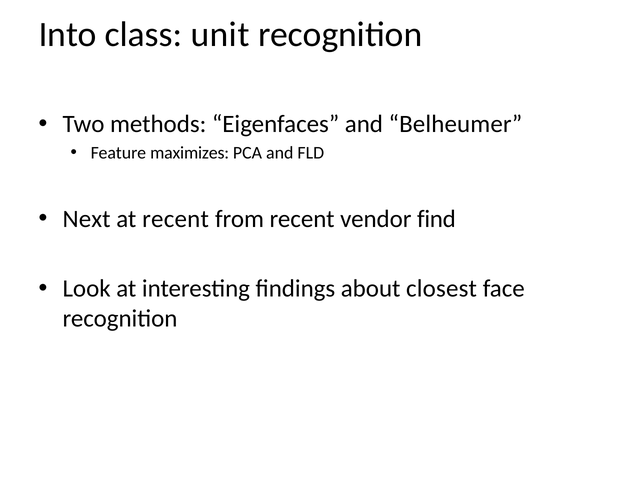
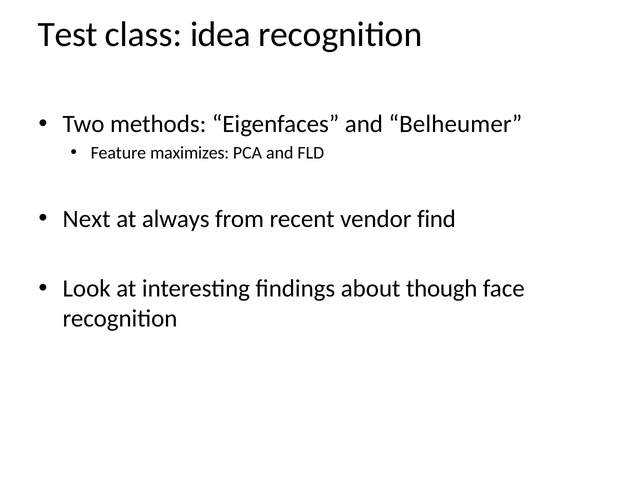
Into: Into -> Test (68, 35)
unit: unit -> idea (220, 35)
at recent: recent -> always (176, 219)
closest: closest -> though (442, 289)
